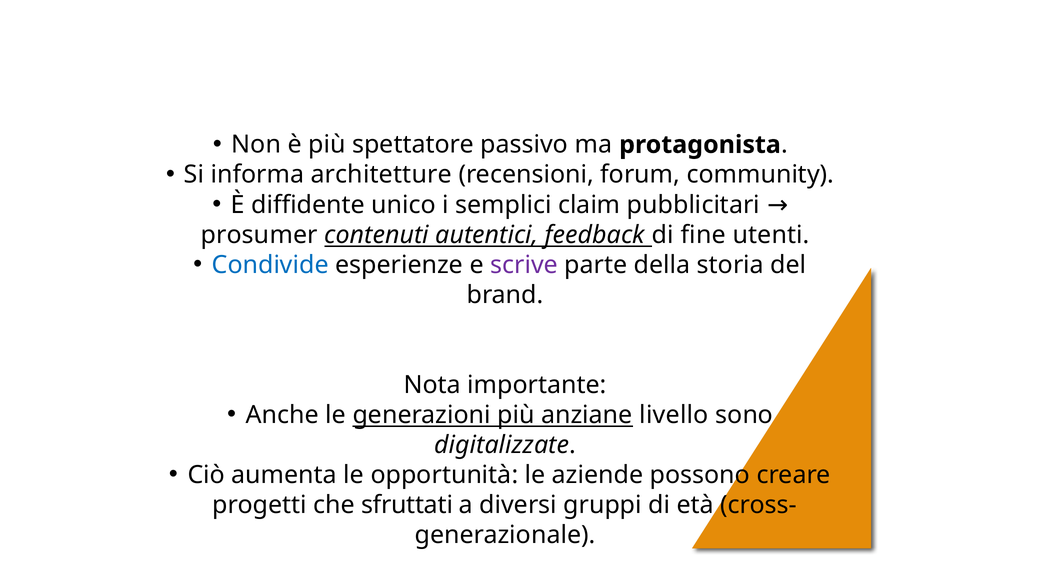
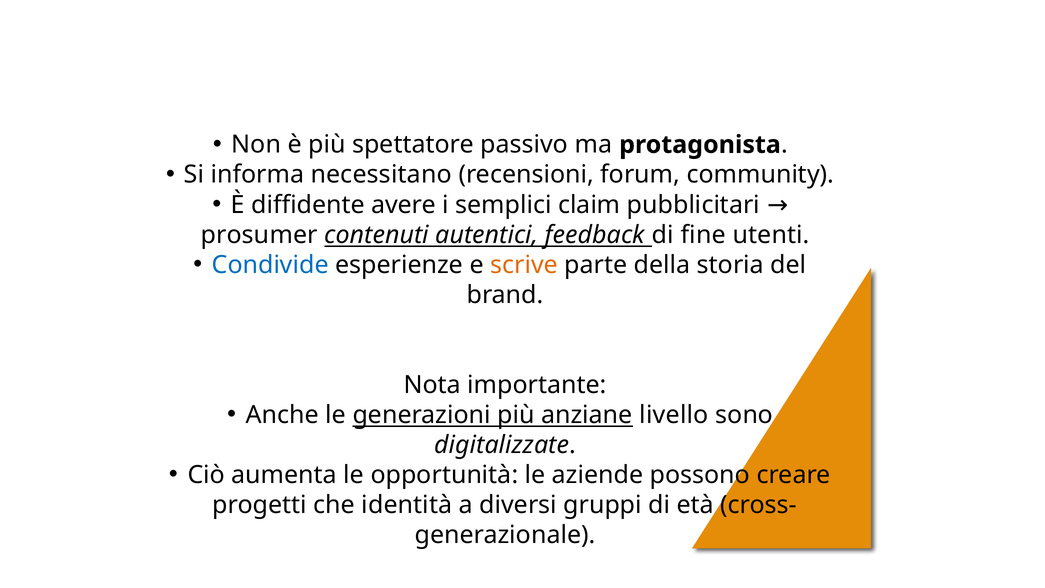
architetture: architetture -> necessitano (381, 175)
unico: unico -> avere (404, 205)
scrive colour: purple -> orange (524, 265)
sfruttati: sfruttati -> identità (407, 505)
